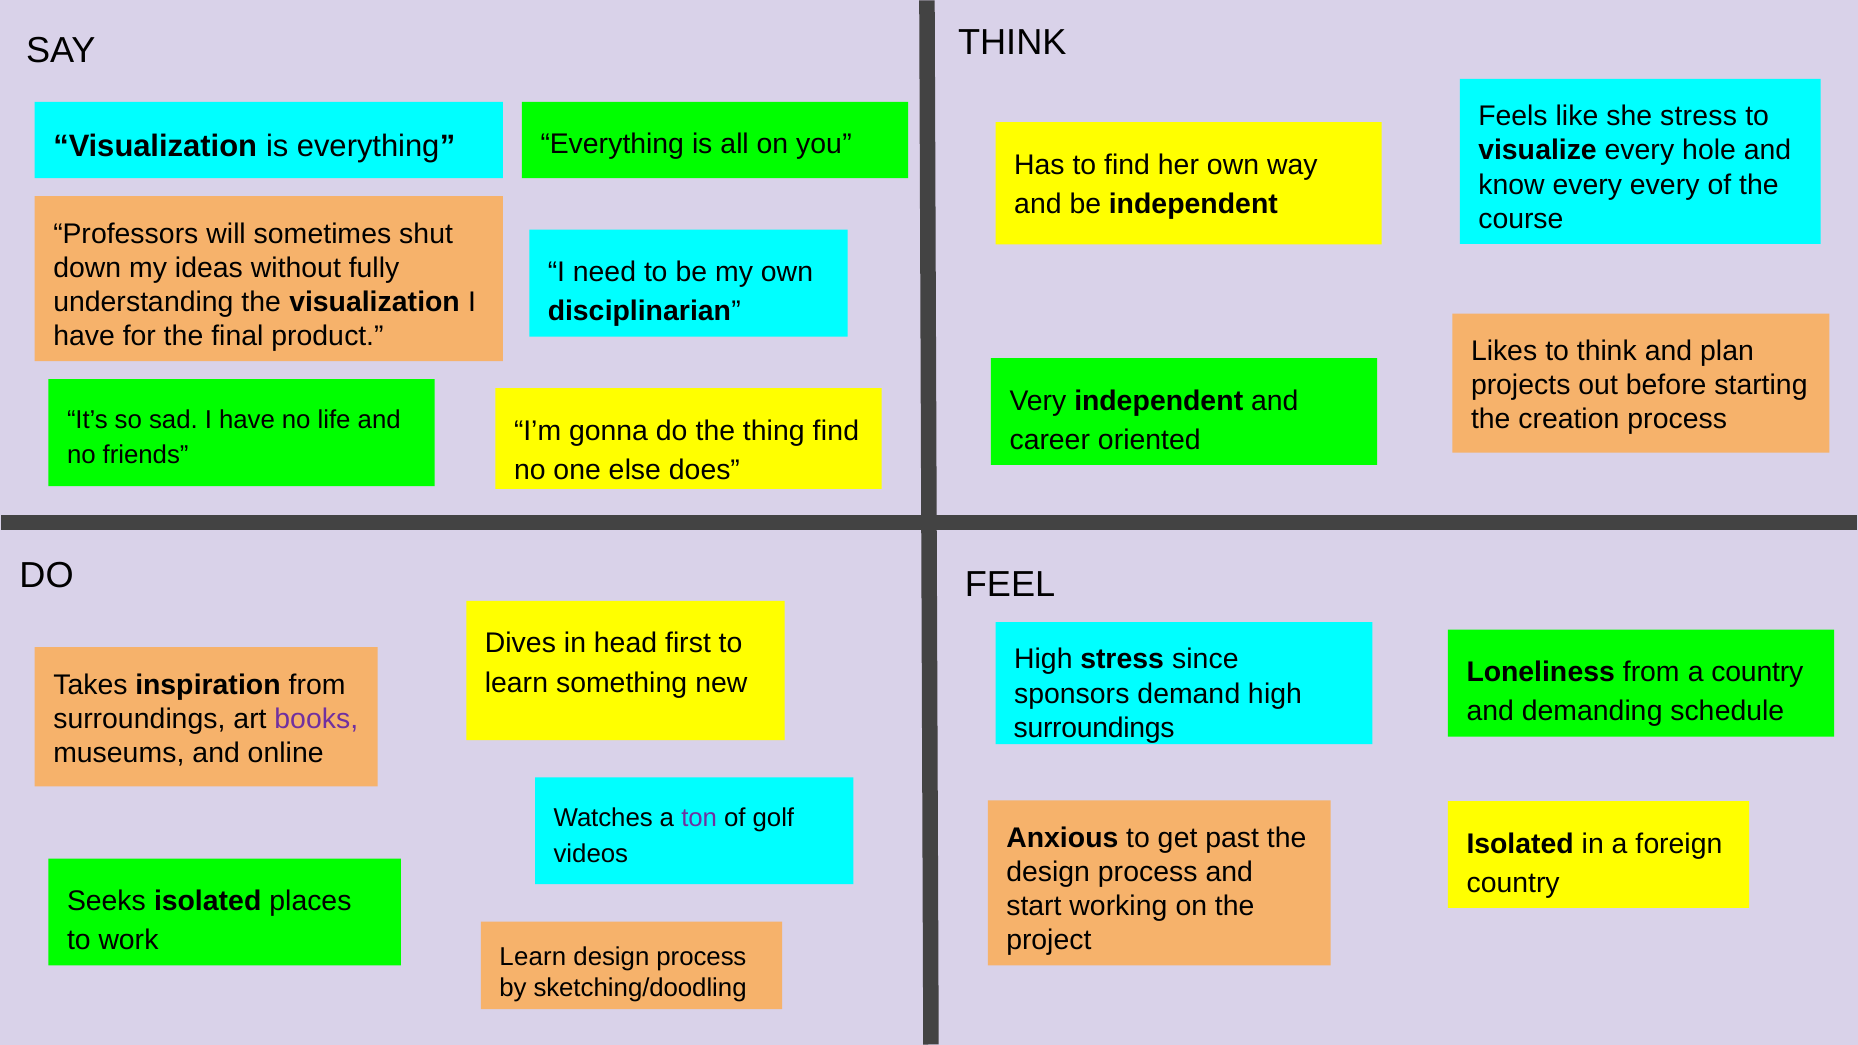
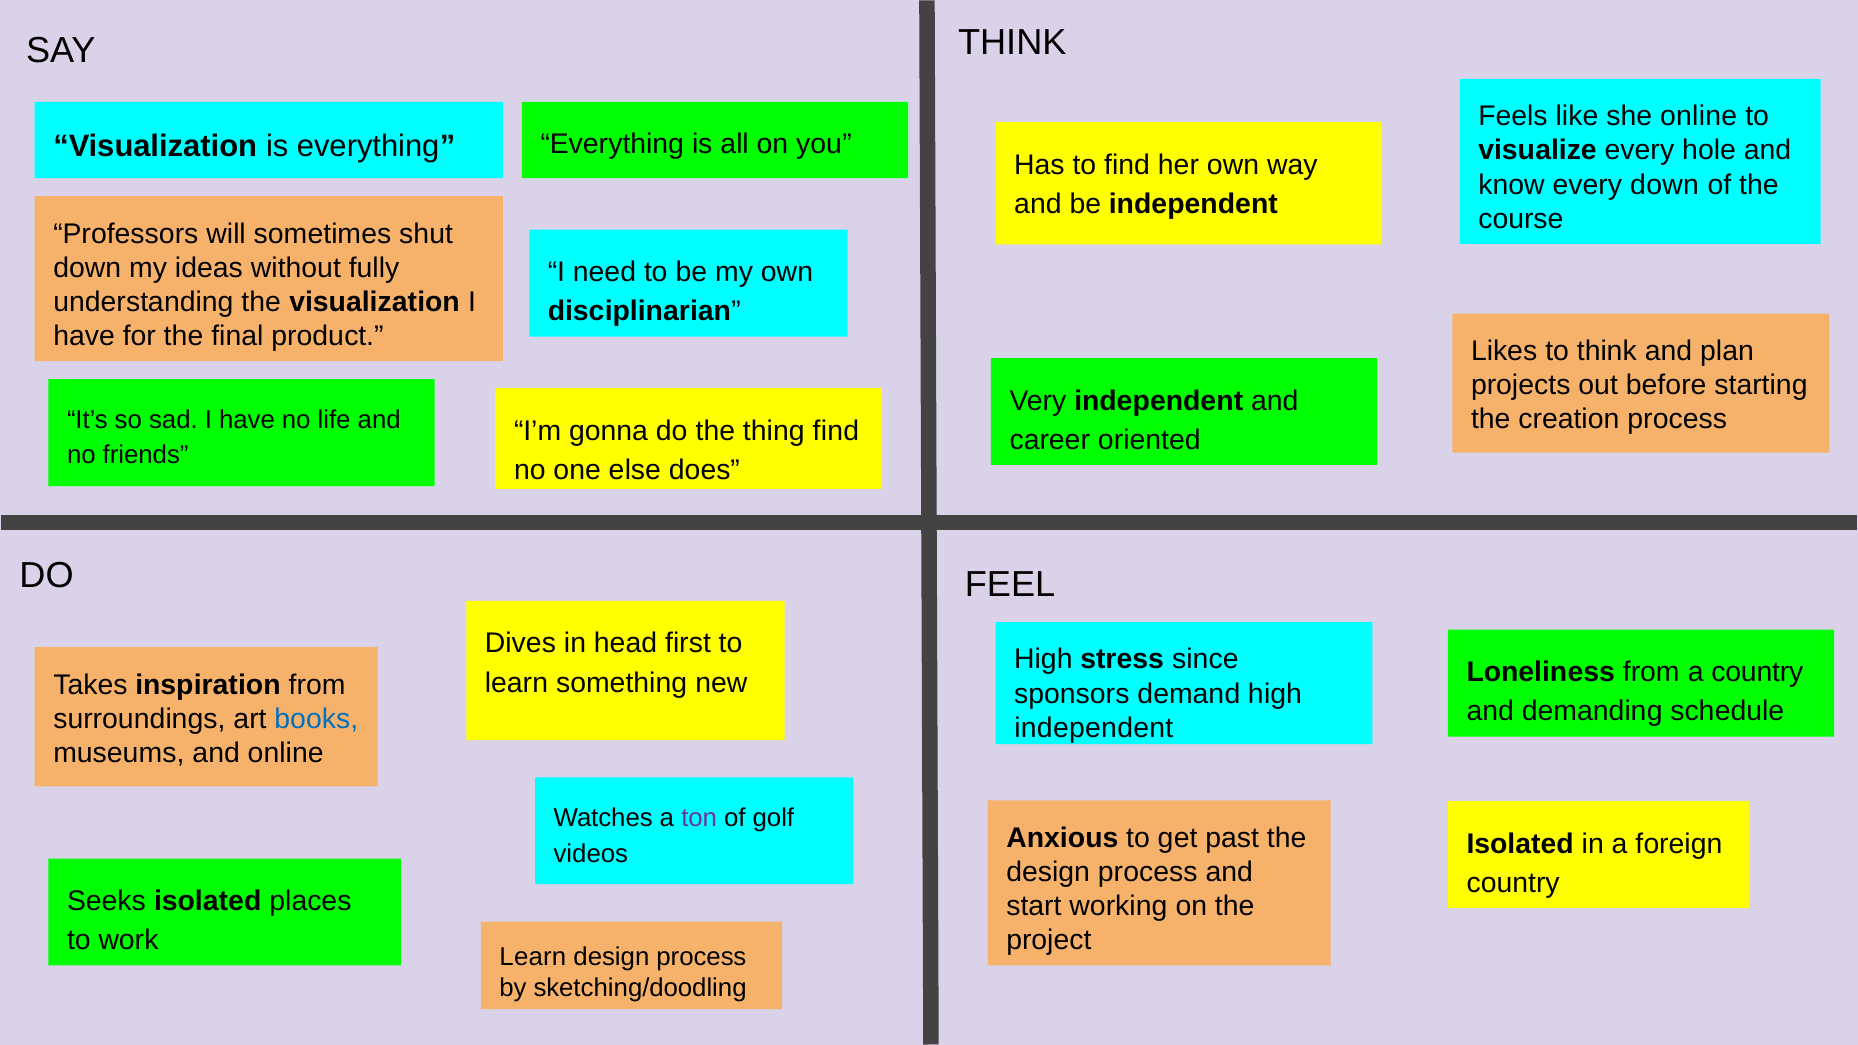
she stress: stress -> online (1699, 117)
every every: every -> down (1665, 185)
books colour: purple -> blue (316, 719)
surroundings: surroundings -> independent (1094, 728)
